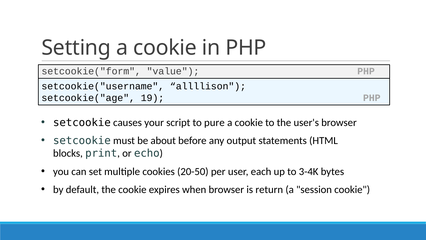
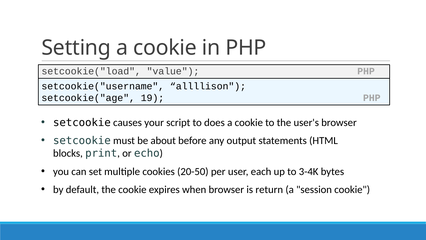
setcookie("form: setcookie("form -> setcookie("load (91, 71)
pure: pure -> does (214, 122)
